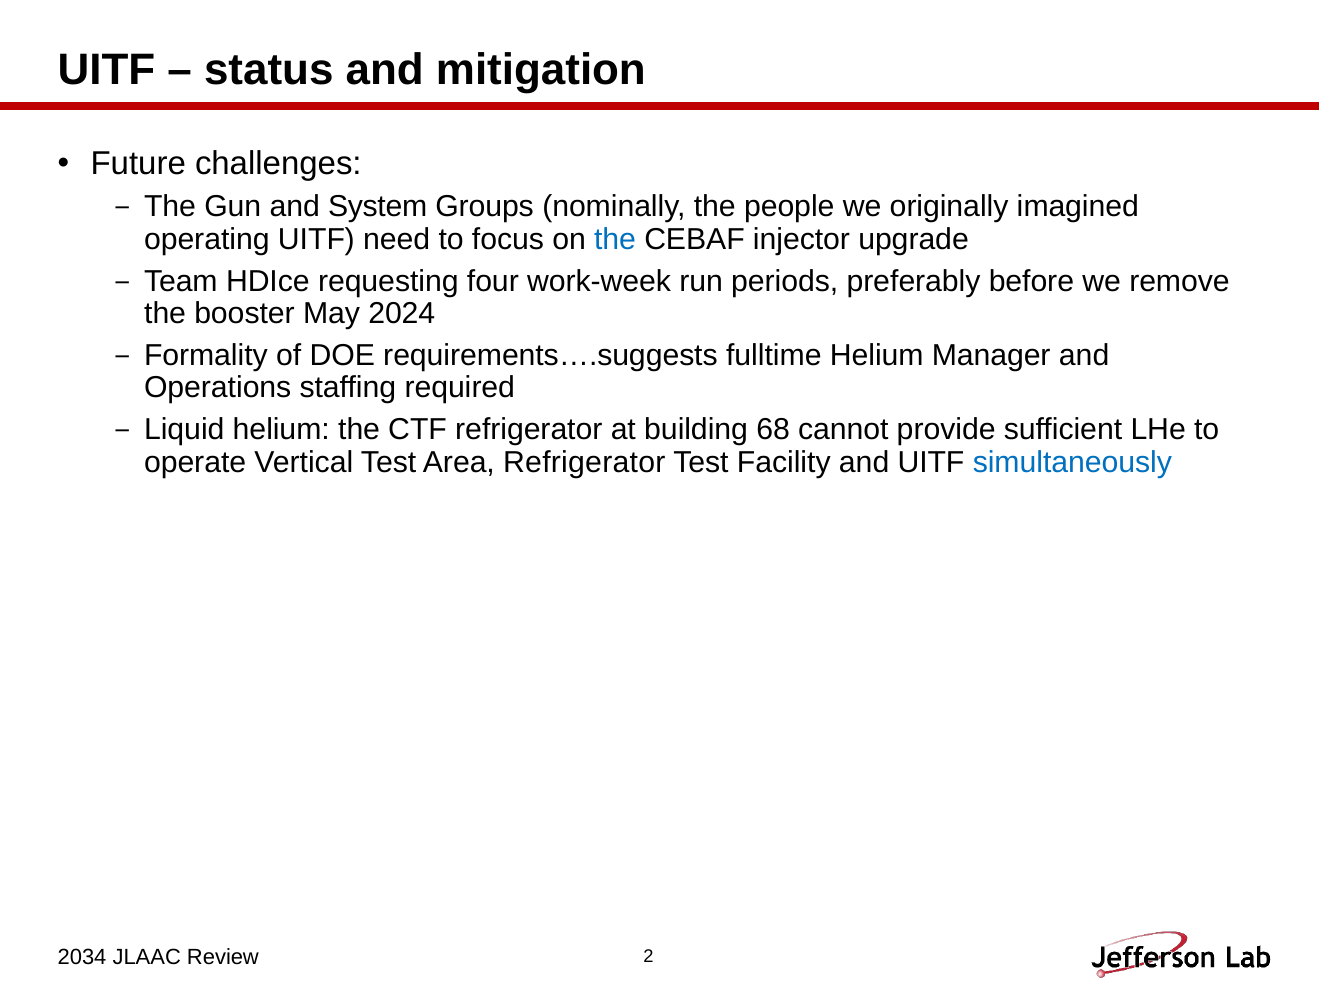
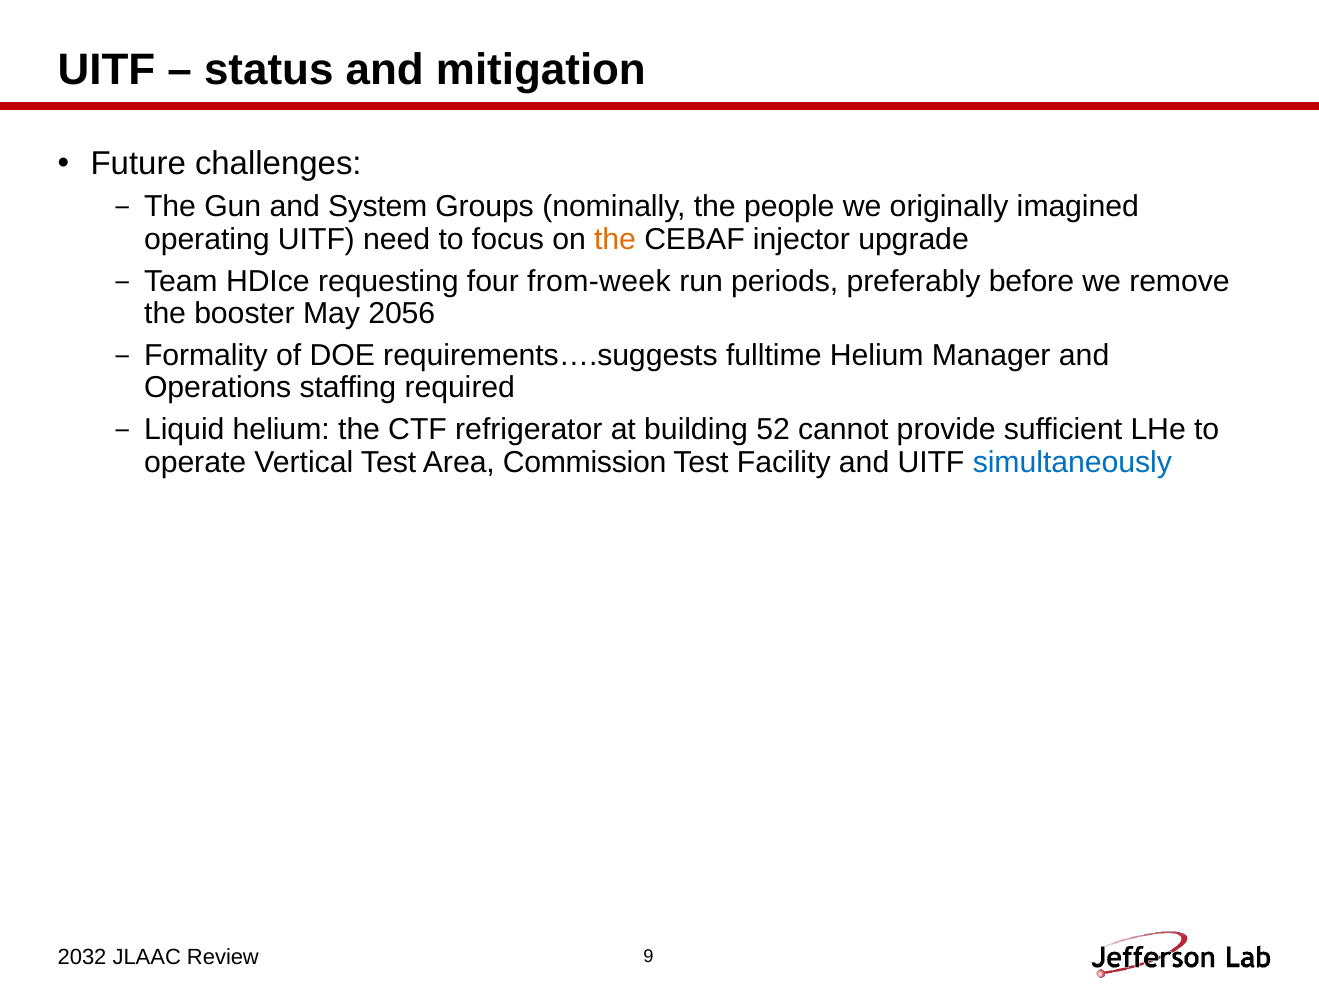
the colour: blue -> orange (615, 239)
work-week: work-week -> from-week (599, 281)
2024: 2024 -> 2056 (402, 313)
68: 68 -> 52 (773, 429)
Area Refrigerator: Refrigerator -> Commission (585, 462)
2034: 2034 -> 2032 (82, 957)
2: 2 -> 9 (648, 956)
